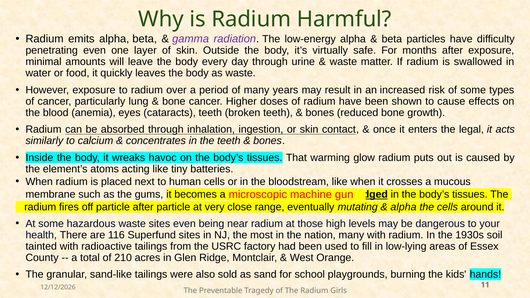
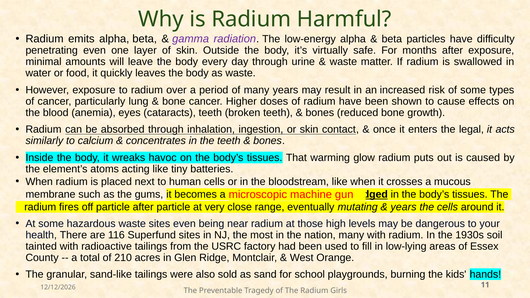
alpha: alpha -> years (404, 207)
